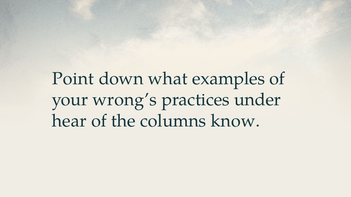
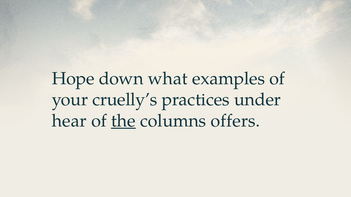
Point: Point -> Hope (73, 79)
wrong’s: wrong’s -> cruelly’s (125, 100)
the underline: none -> present (123, 121)
know: know -> offers (235, 121)
